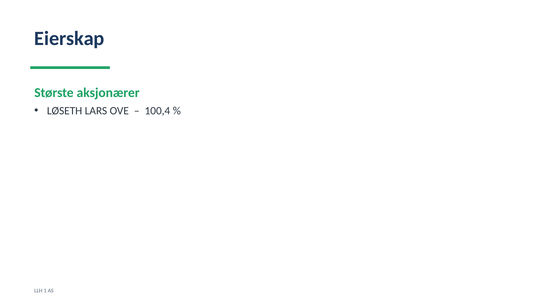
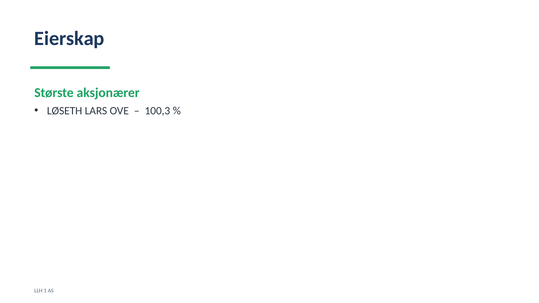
100,4: 100,4 -> 100,3 (157, 111)
